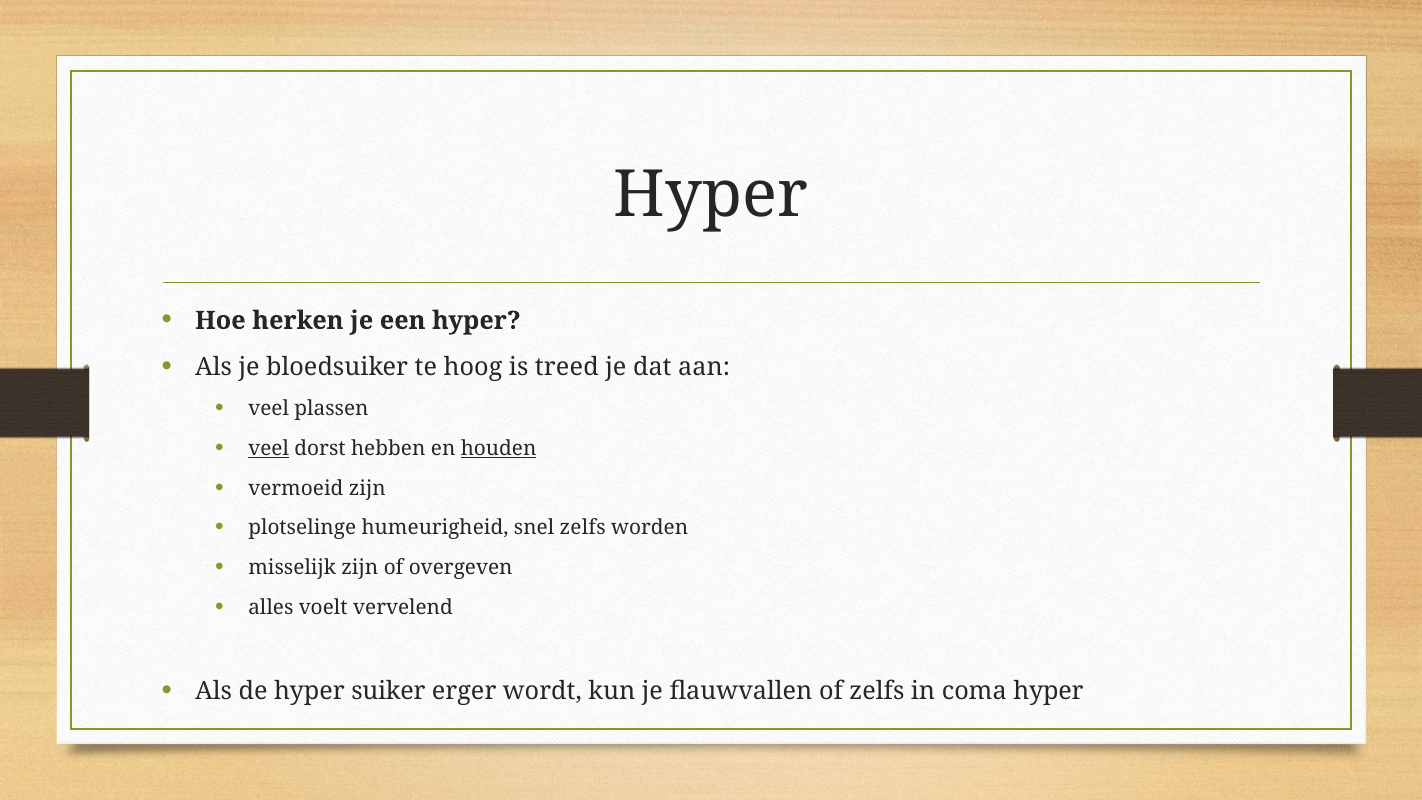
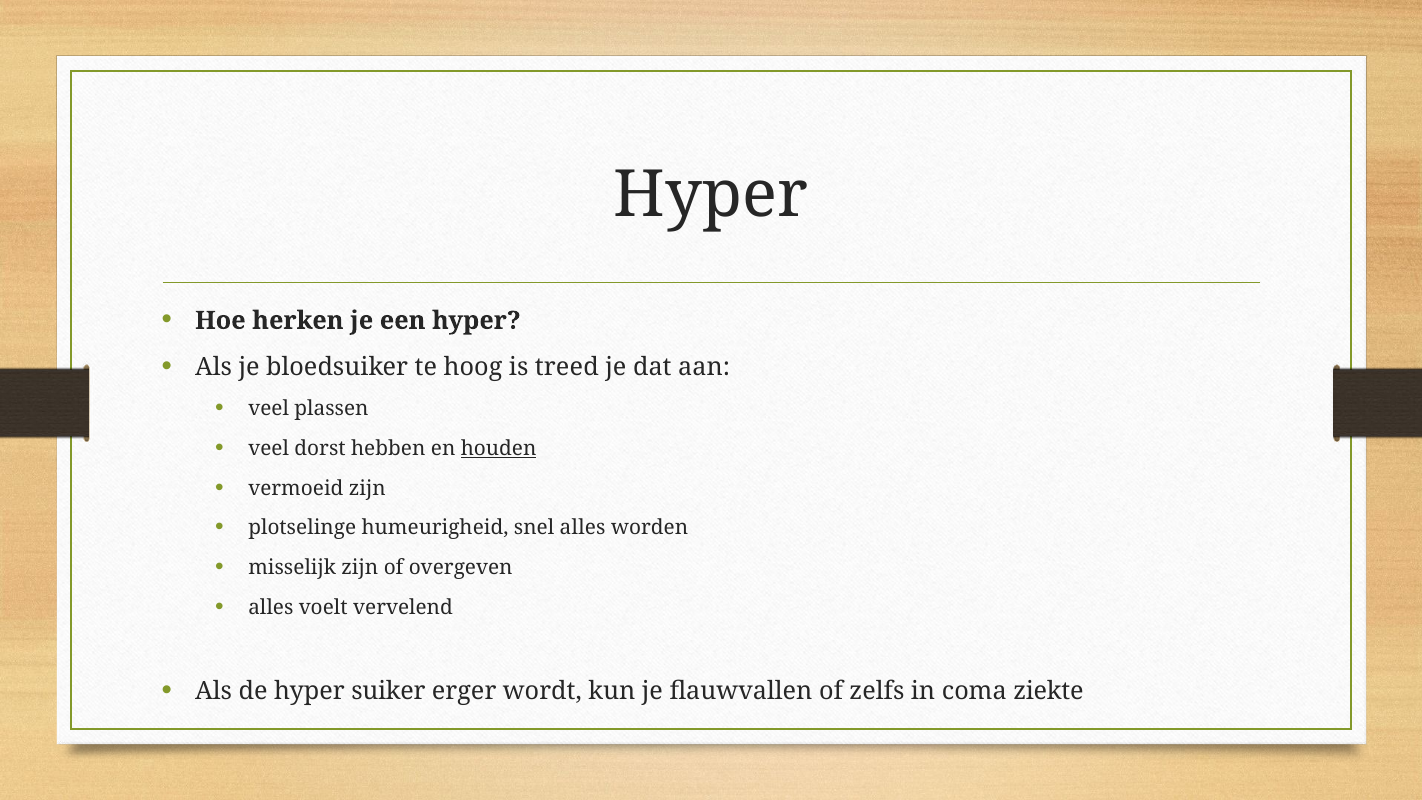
veel underline: present -> none (269, 449)
snel zelfs: zelfs -> alles (583, 528)
coma hyper: hyper -> ziekte (1048, 691)
